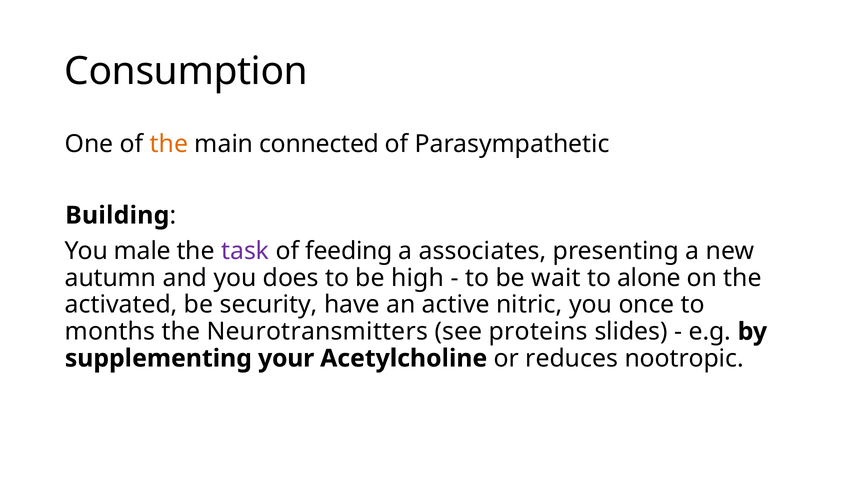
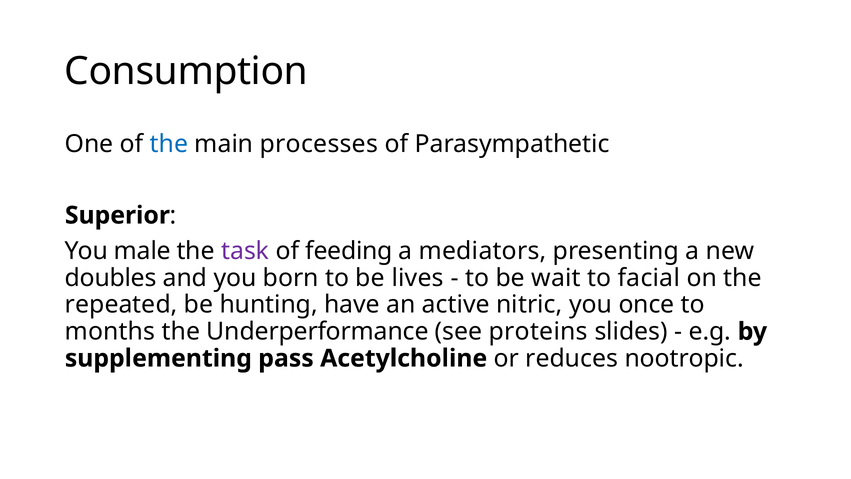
the colour: orange -> blue (169, 144)
connected: connected -> processes (319, 144)
Building: Building -> Superior (117, 215)
associates: associates -> mediators (483, 251)
autumn: autumn -> doubles (111, 278)
does: does -> born (291, 278)
high: high -> lives (418, 278)
alone: alone -> facial (649, 278)
activated: activated -> repeated (121, 305)
security: security -> hunting (269, 305)
Neurotransmitters: Neurotransmitters -> Underperformance (318, 331)
your: your -> pass (286, 358)
